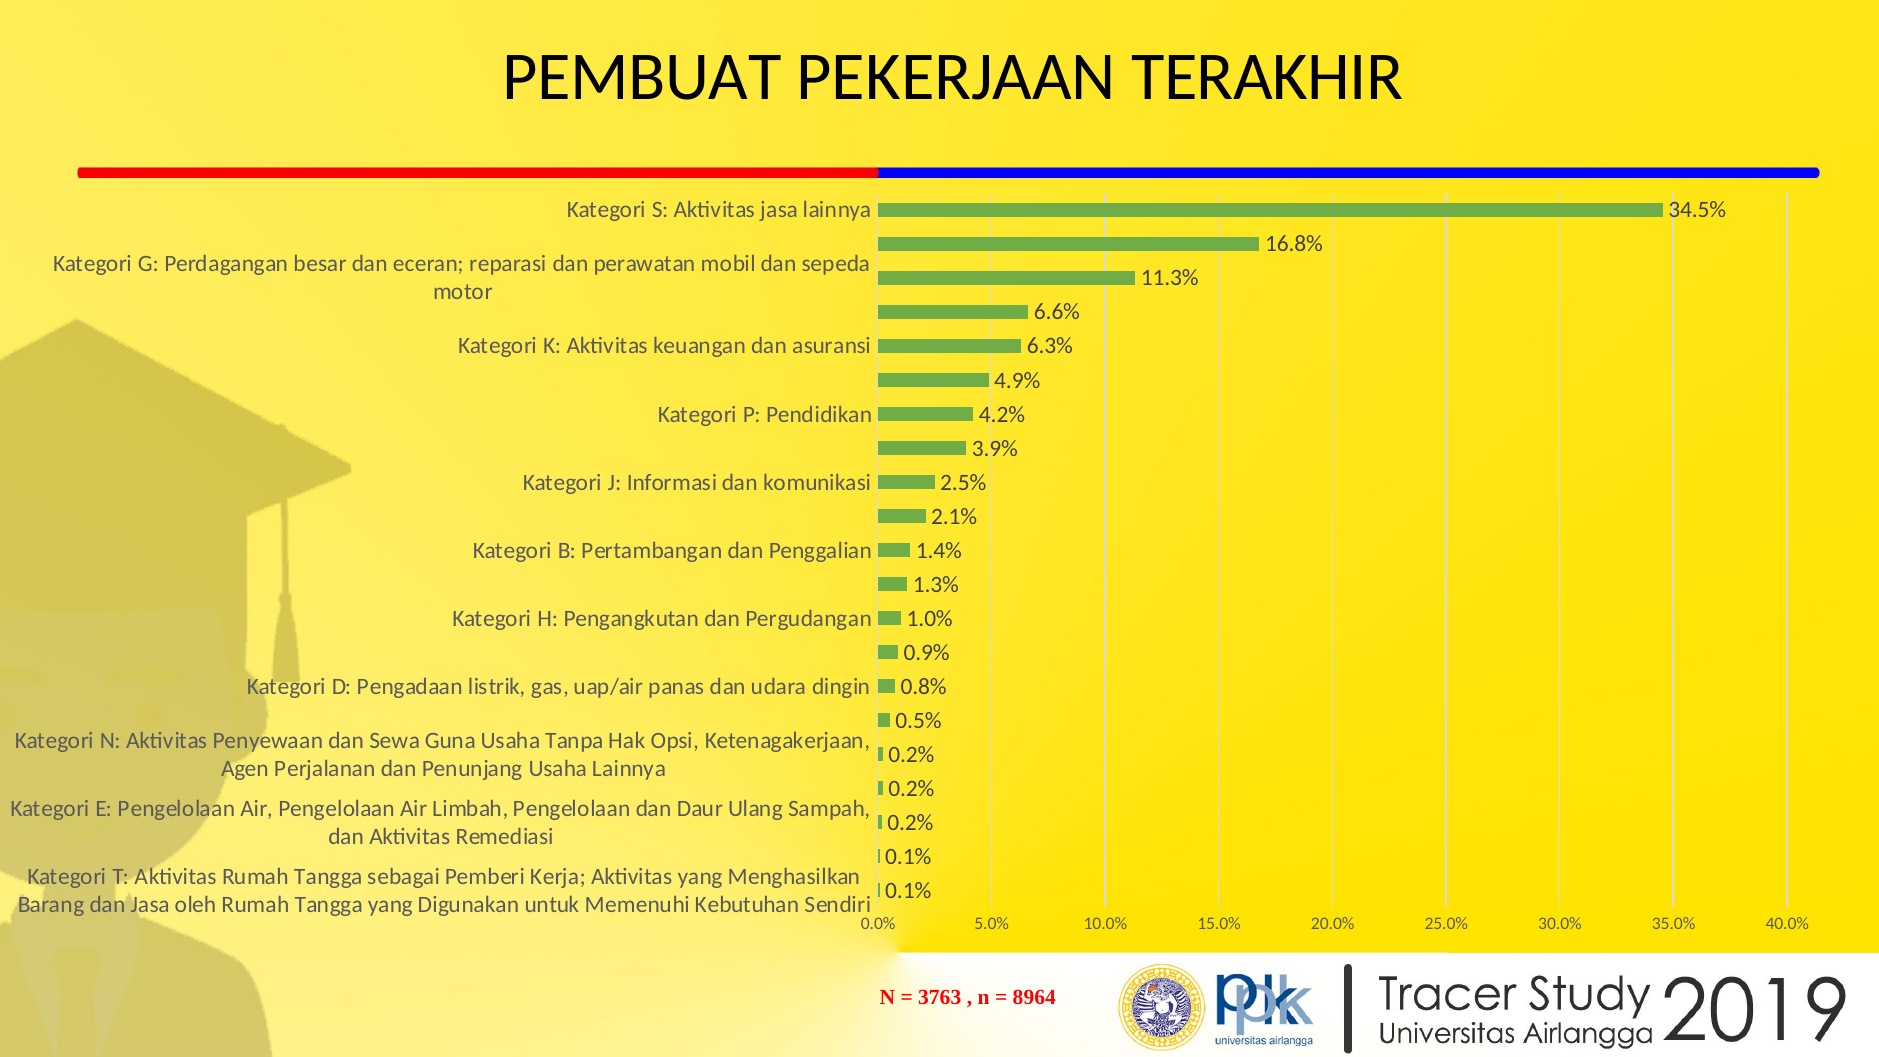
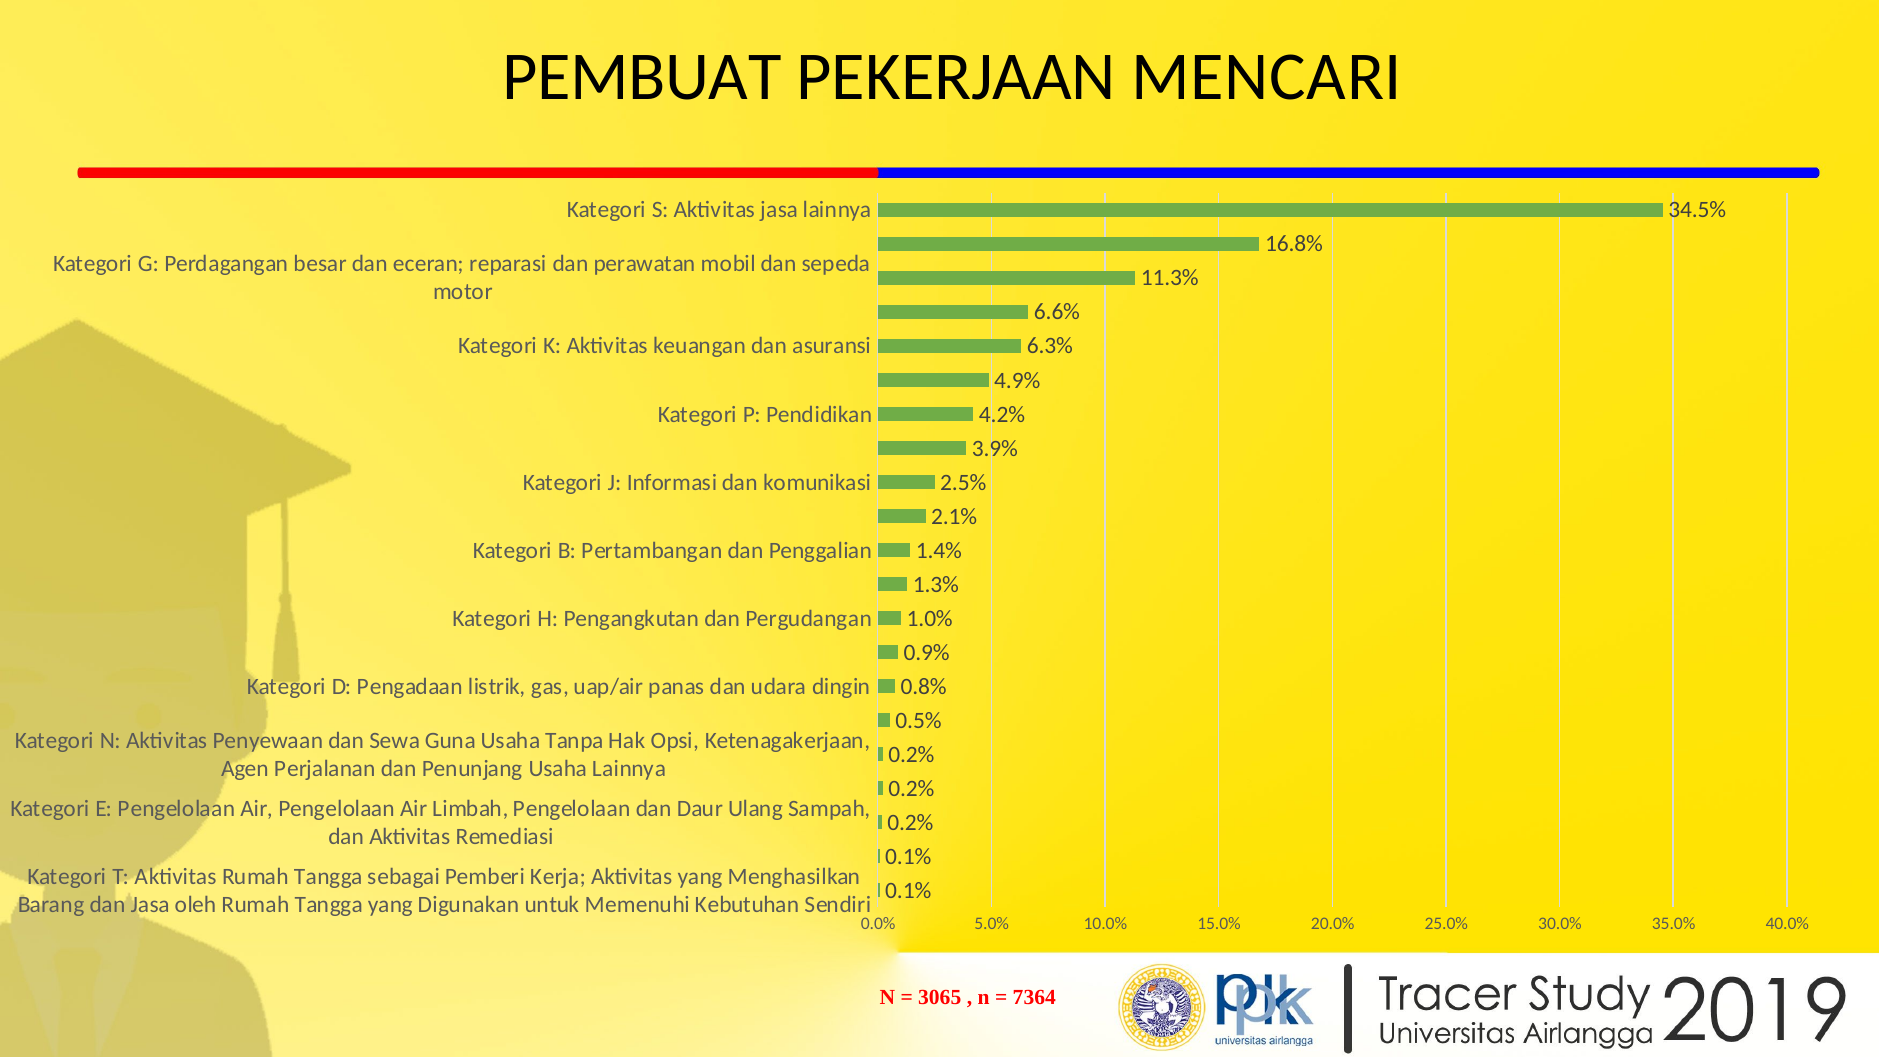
TERAKHIR: TERAKHIR -> MENCARI (1267, 77)
3763: 3763 -> 3065 (940, 998)
8964: 8964 -> 7364 (1034, 998)
